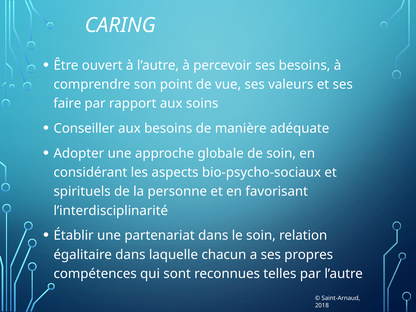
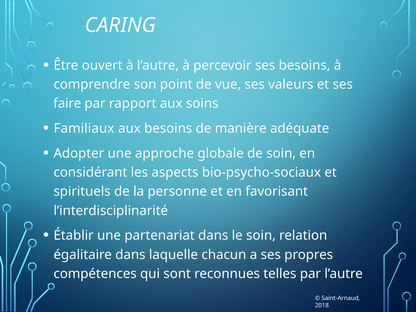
Conseiller: Conseiller -> Familiaux (84, 128)
